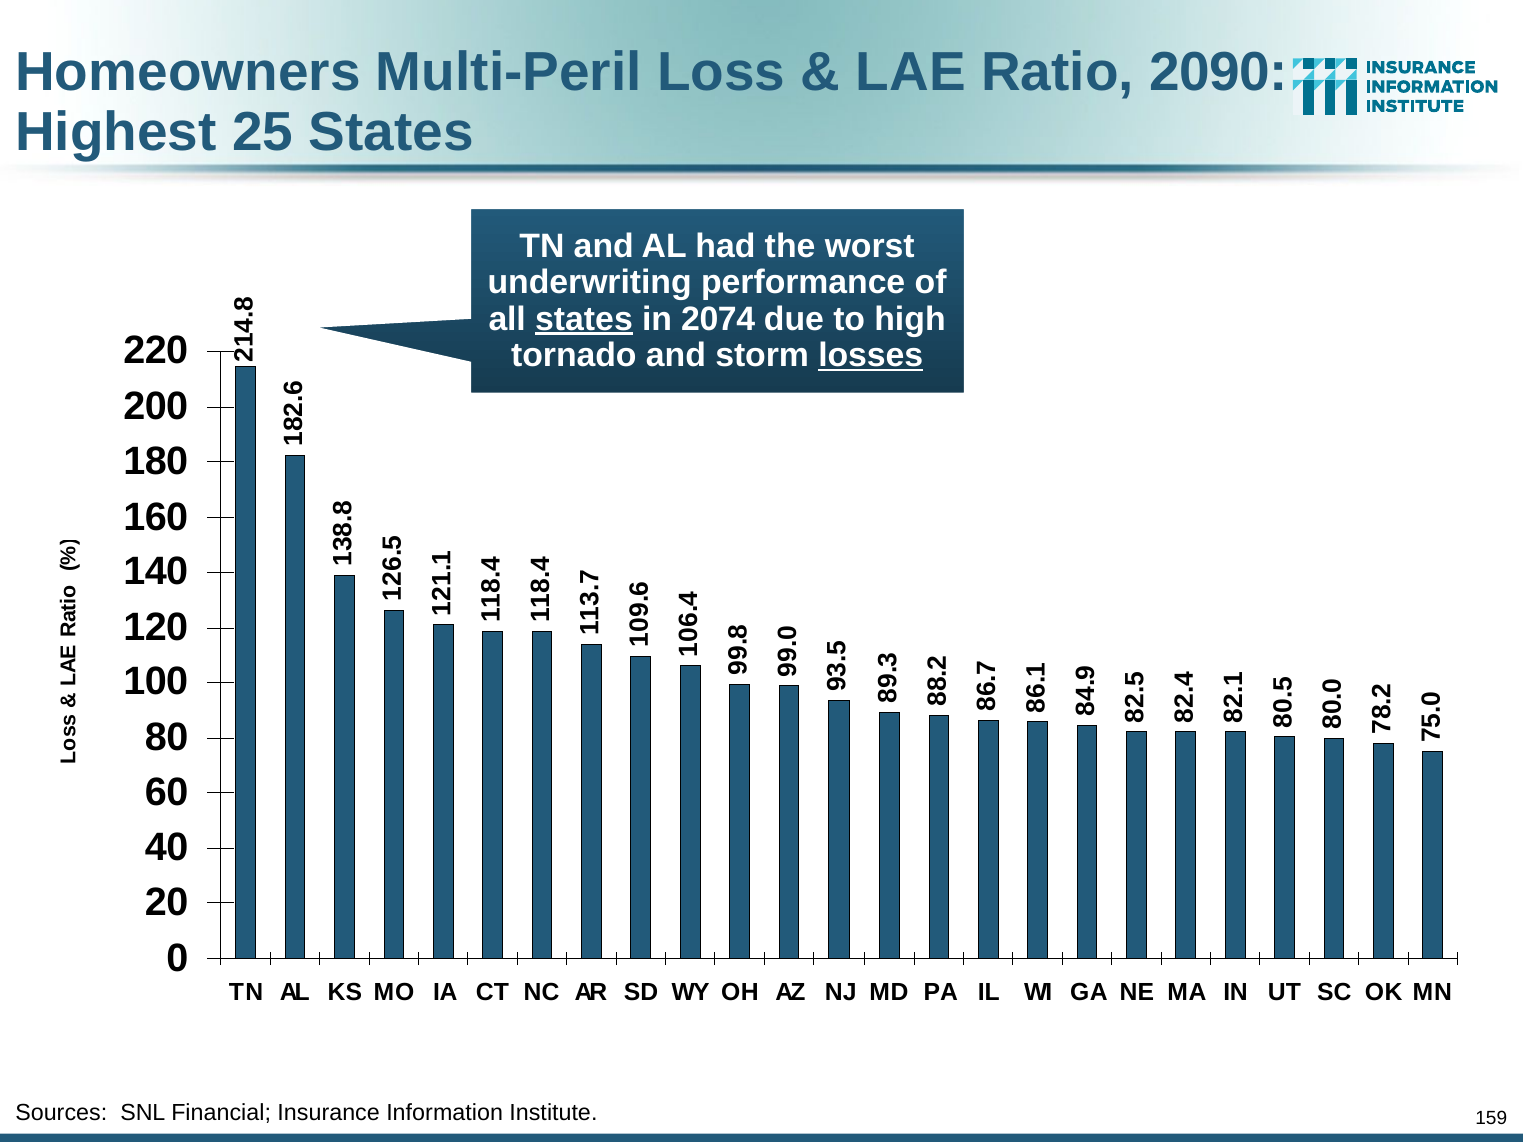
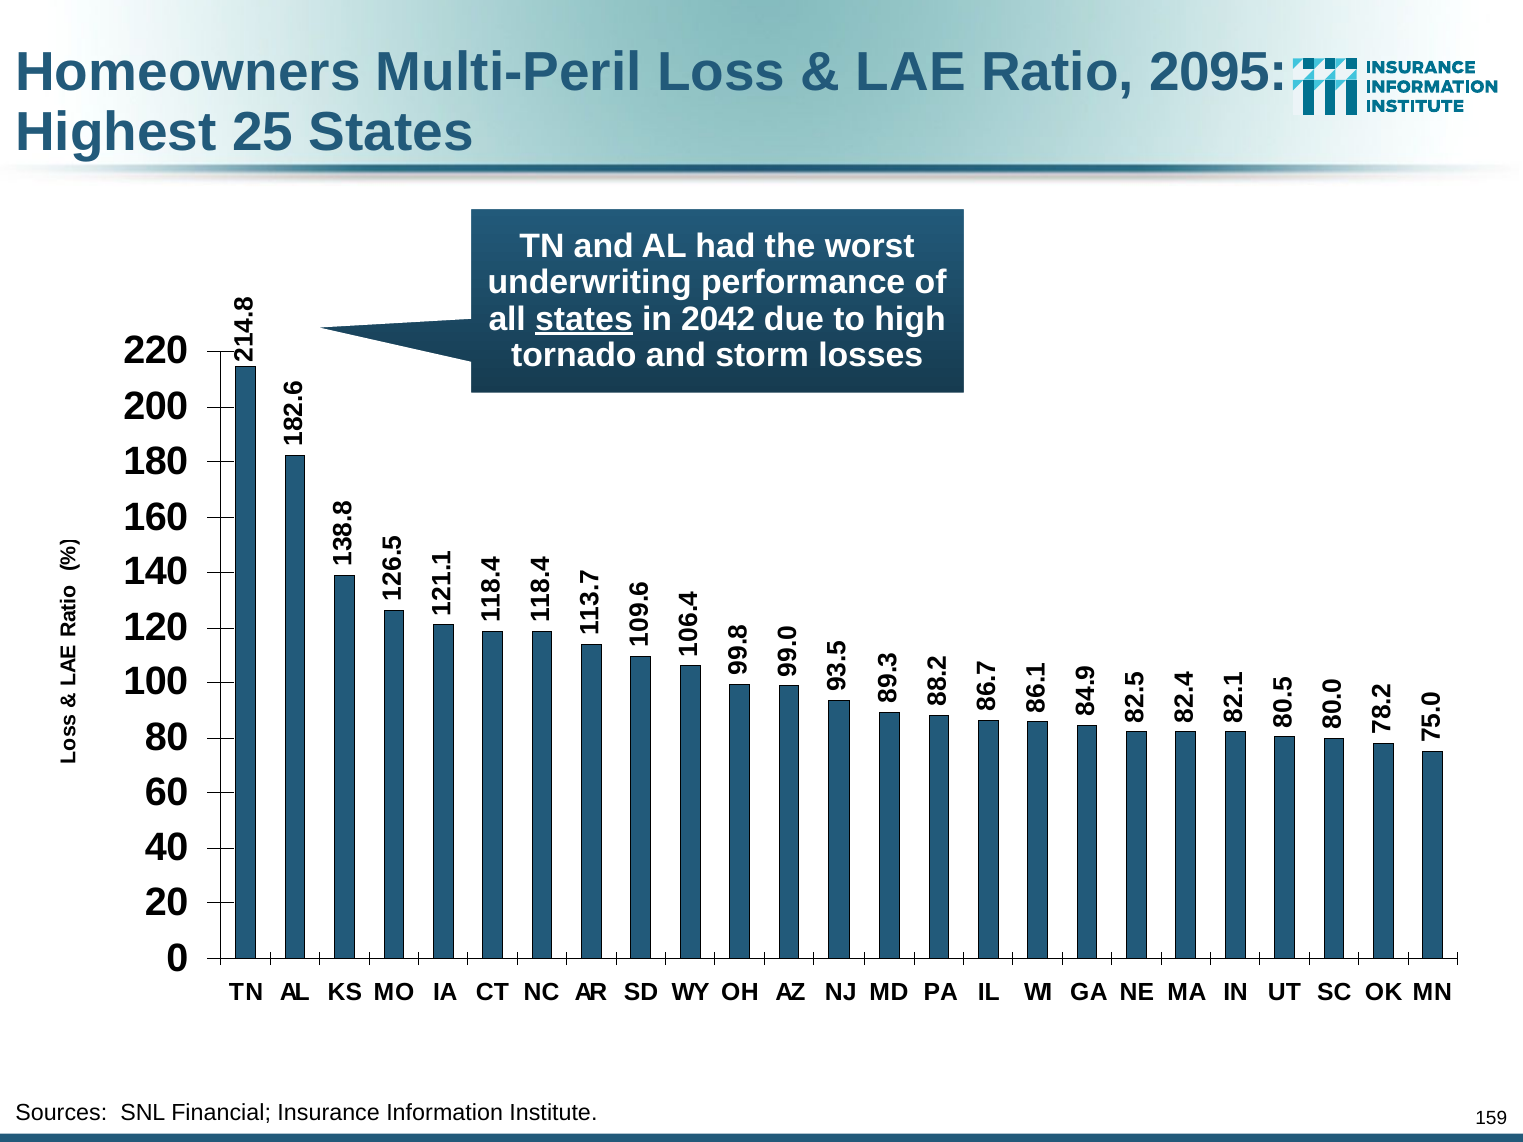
2090: 2090 -> 2095 (1218, 73)
2074: 2074 -> 2042 (718, 319)
losses underline: present -> none (871, 356)
